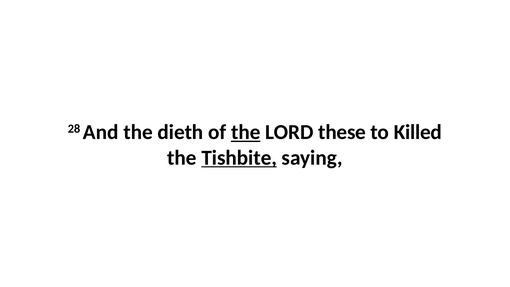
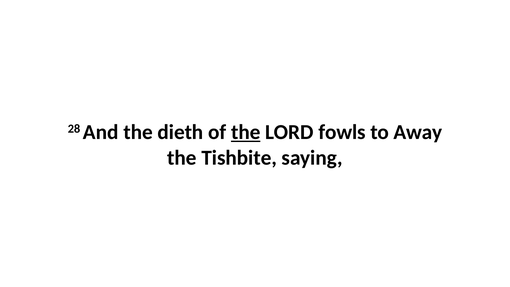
these: these -> fowls (342, 132)
Killed: Killed -> Away (418, 132)
Tishbite underline: present -> none (239, 158)
